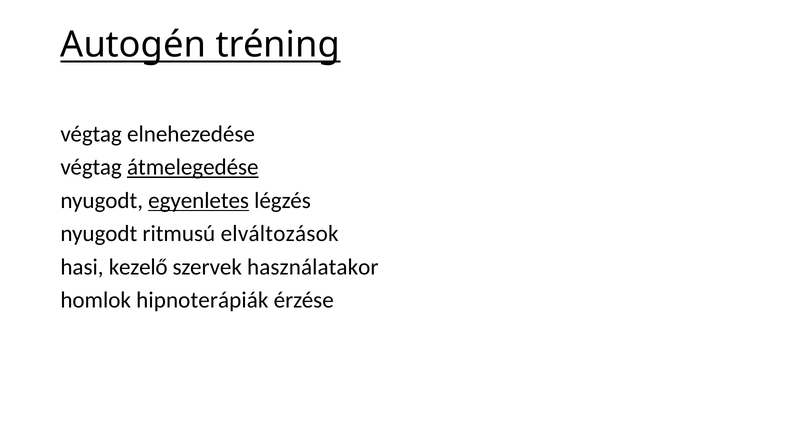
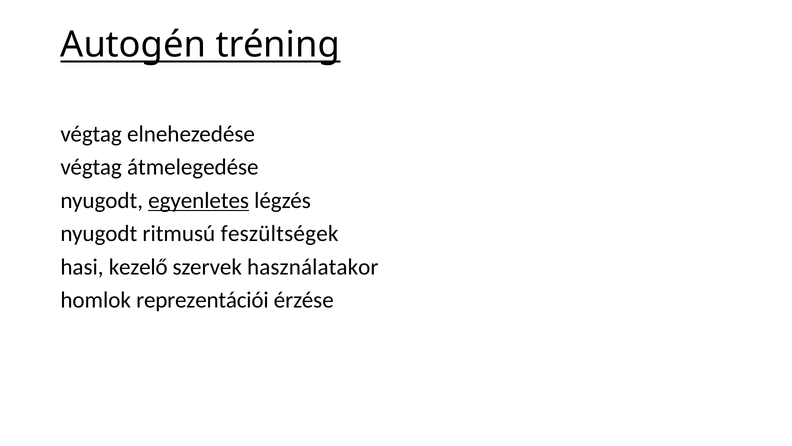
átmelegedése underline: present -> none (193, 167)
elváltozások: elváltozások -> feszültségek (280, 234)
hipnoterápiák: hipnoterápiák -> reprezentációi (202, 300)
